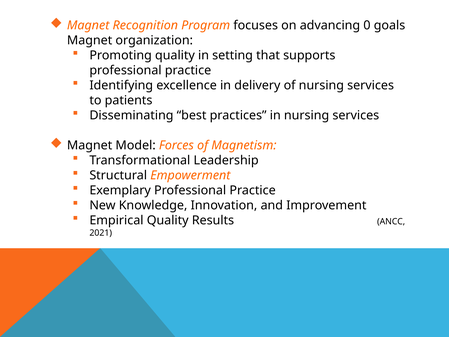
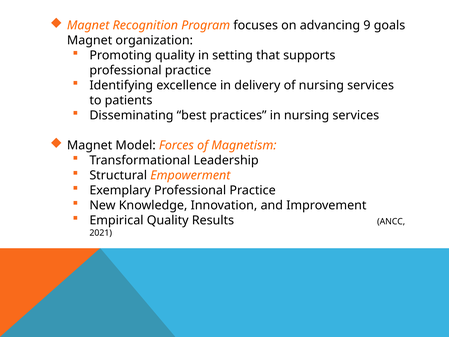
0: 0 -> 9 (367, 26)
